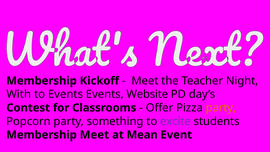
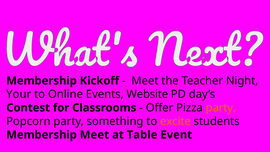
With: With -> Your (19, 94)
to Events: Events -> Online (66, 94)
excite colour: purple -> orange (175, 121)
Mean: Mean -> Table (142, 135)
